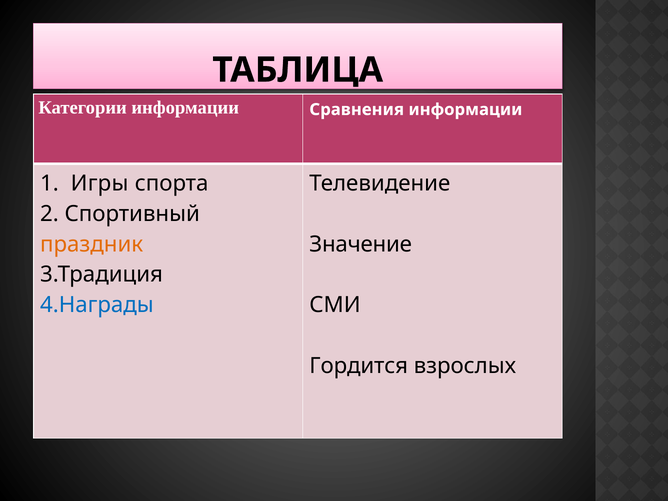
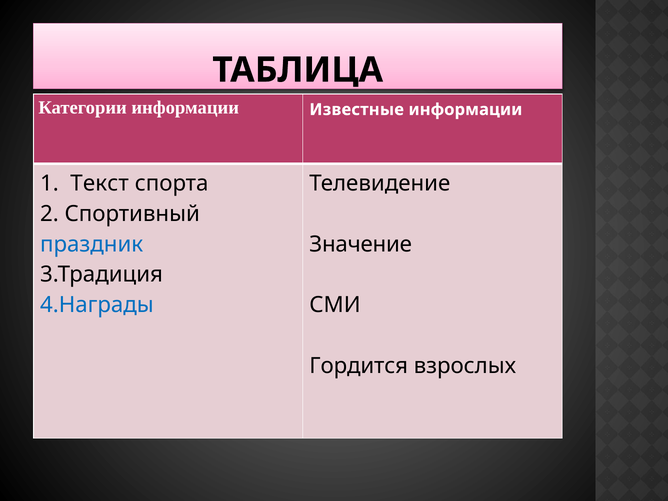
Сравнения: Сравнения -> Известные (357, 110)
Игры: Игры -> Текст (100, 183)
праздник colour: orange -> blue (92, 244)
